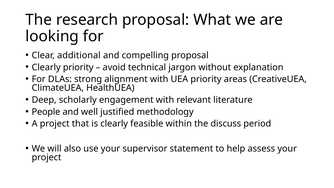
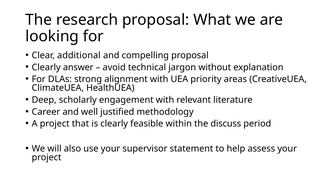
Clearly priority: priority -> answer (78, 67)
People: People -> Career (46, 112)
